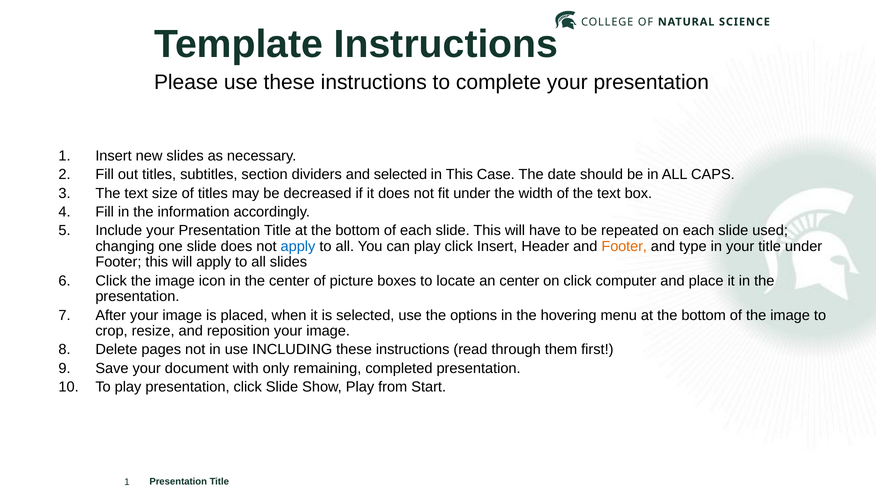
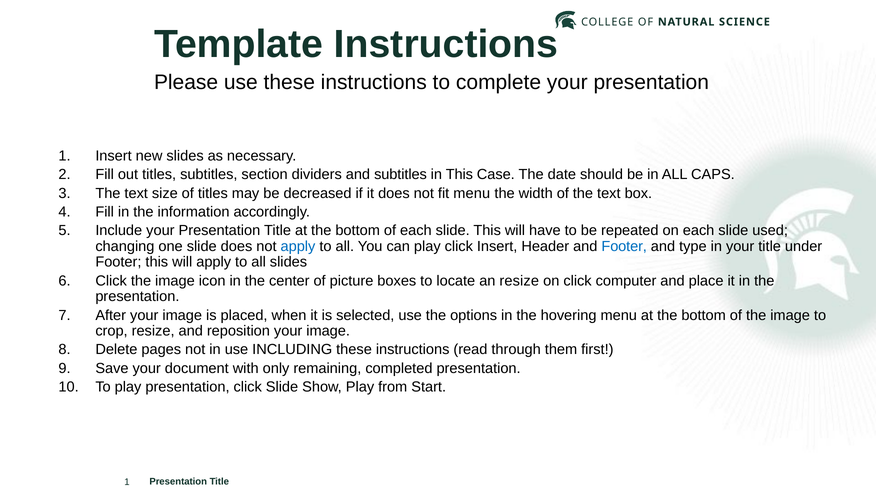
and selected: selected -> subtitles (400, 174)
fit under: under -> menu (472, 193)
Footer colour: orange -> blue (624, 246)
an center: center -> resize (519, 281)
